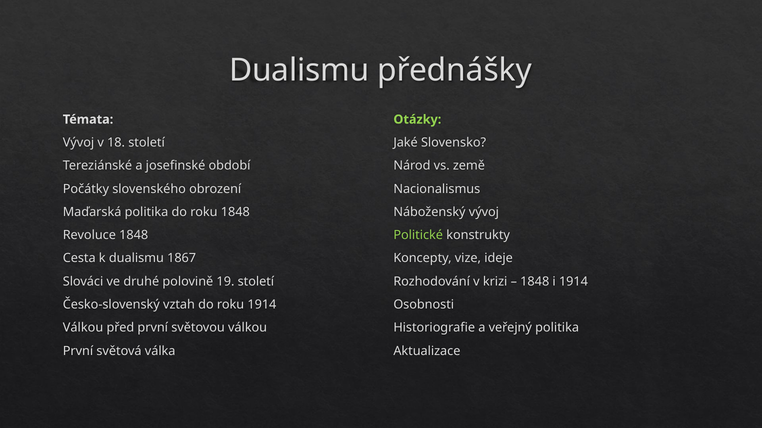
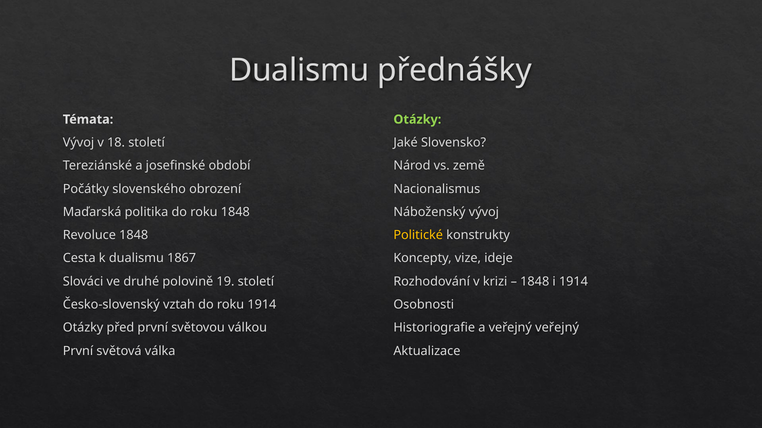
Politické colour: light green -> yellow (418, 236)
Válkou: Válkou -> Otázky (83, 328)
veřejný politika: politika -> veřejný (557, 328)
